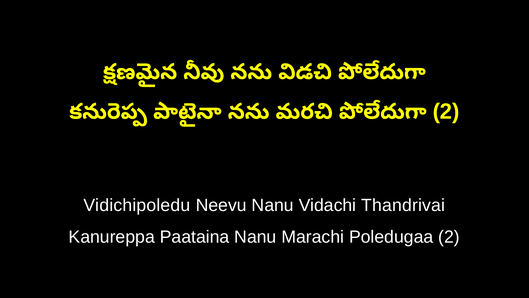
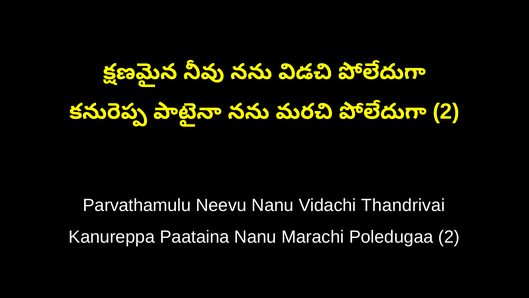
Vidichipoledu: Vidichipoledu -> Parvathamulu (137, 205)
